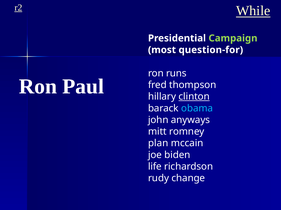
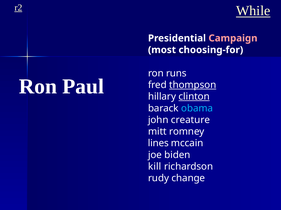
Campaign colour: light green -> pink (233, 38)
question-for: question-for -> choosing-for (211, 50)
thompson underline: none -> present (193, 85)
anyways: anyways -> creature (190, 120)
plan: plan -> lines (158, 144)
life: life -> kill (155, 167)
